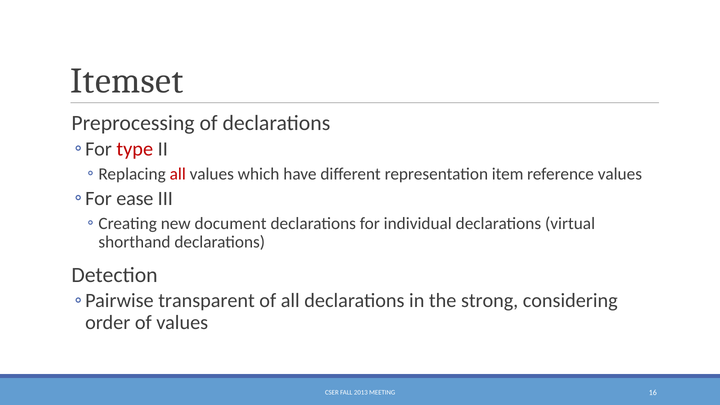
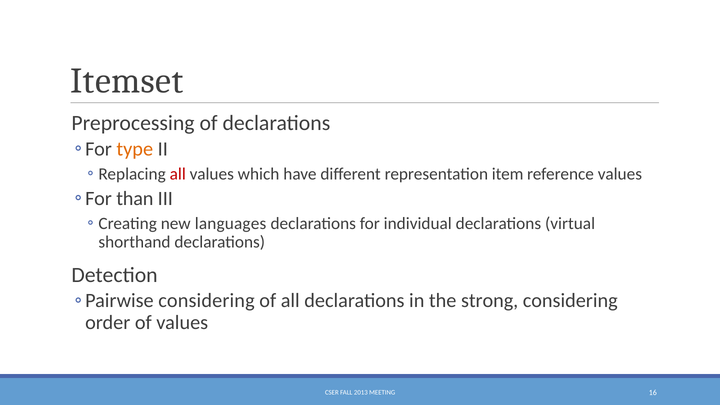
type colour: red -> orange (135, 149)
ease: ease -> than (135, 199)
document: document -> languages (231, 223)
transparent: transparent -> considering (206, 301)
